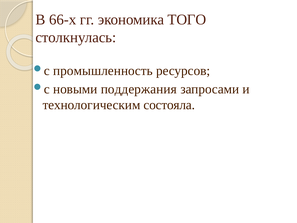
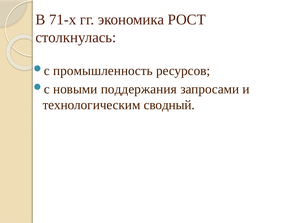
66-х: 66-х -> 71-х (63, 20)
ТОГО: ТОГО -> РОСТ (187, 20)
состояла: состояла -> сводный (169, 105)
